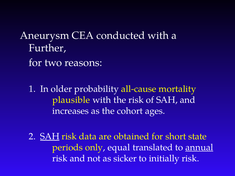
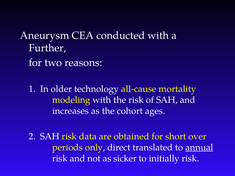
probability: probability -> technology (97, 89)
plausible: plausible -> modeling (71, 100)
SAH underline: present -> none (50, 137)
state: state -> over (197, 137)
equal: equal -> direct (119, 148)
